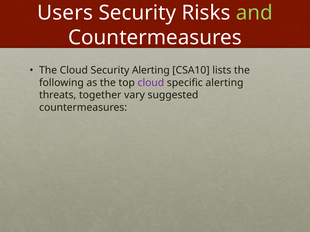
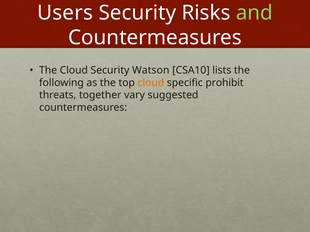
Security Alerting: Alerting -> Watson (151, 70)
cloud colour: purple -> orange (151, 83)
specific alerting: alerting -> prohibit (225, 83)
